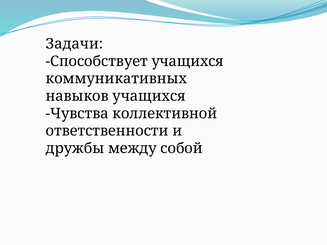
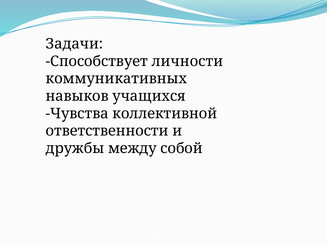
Способствует учащихся: учащихся -> личности (187, 61)
